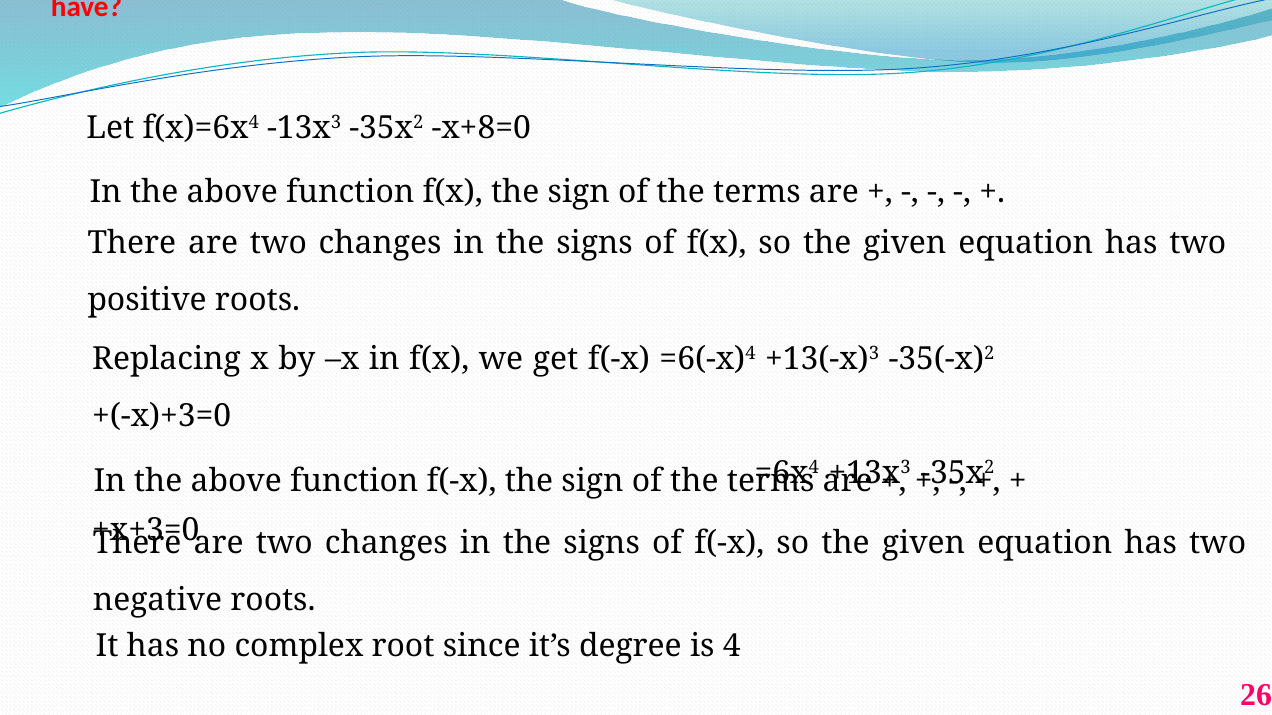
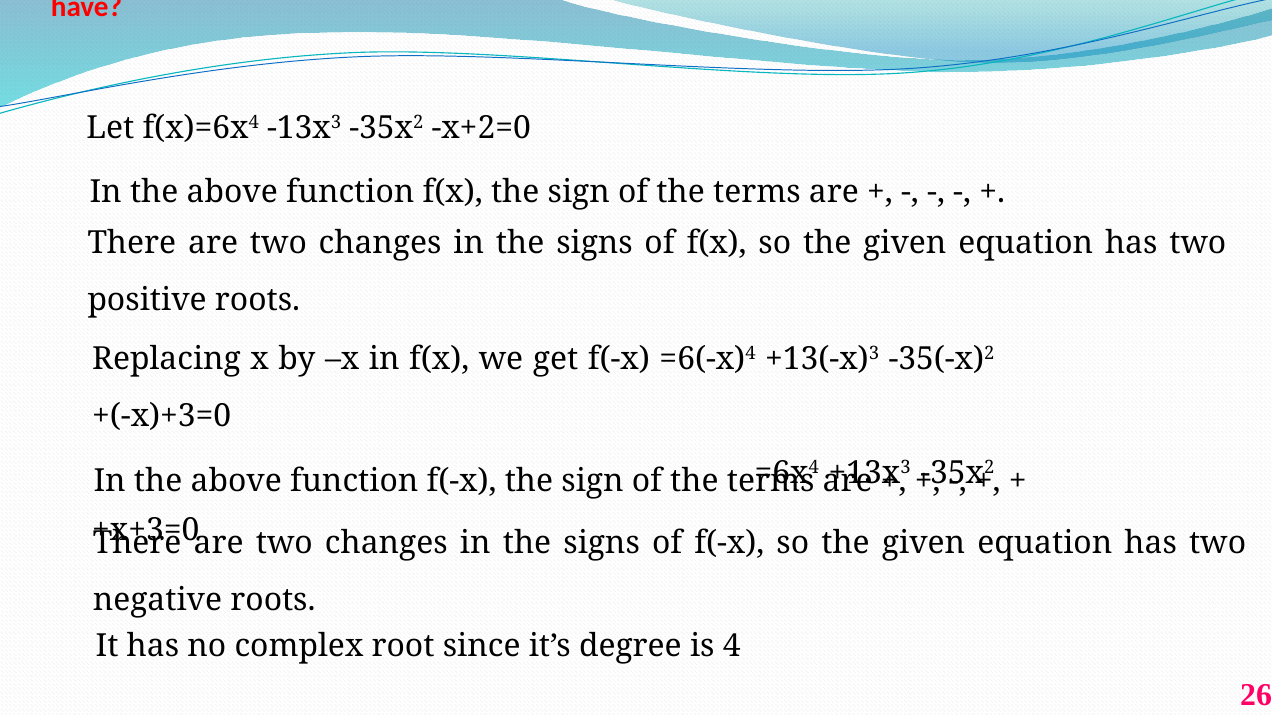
x+8=0: x+8=0 -> x+2=0 (481, 128)
